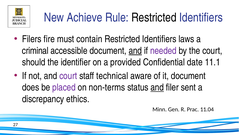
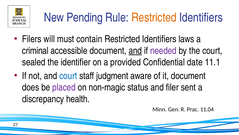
Achieve: Achieve -> Pending (85, 17)
Restricted colour: black -> orange (154, 17)
fire: fire -> will (49, 39)
should: should -> sealed (34, 62)
court colour: purple -> blue (68, 76)
technical: technical -> judgment (112, 76)
non-terms: non-terms -> non-magic (107, 87)
and underline: present -> none (157, 87)
ethics: ethics -> health (78, 99)
